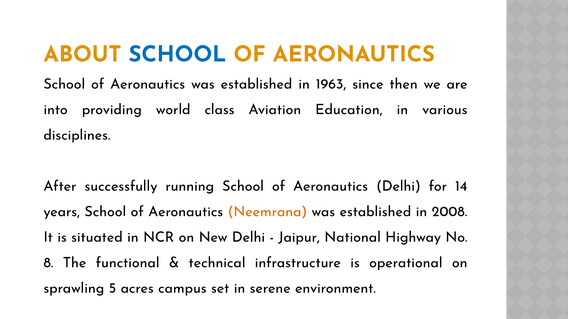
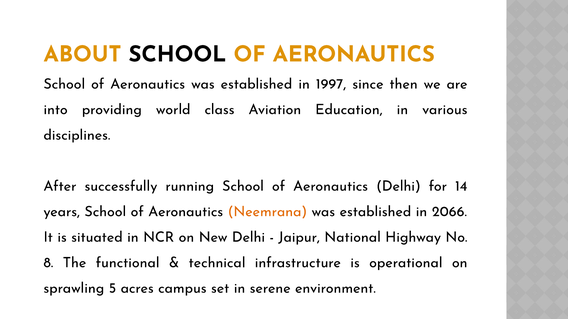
SCHOOL colour: blue -> black (177, 54)
1963: 1963 -> 1997 (331, 84)
2008: 2008 -> 2066 (449, 212)
